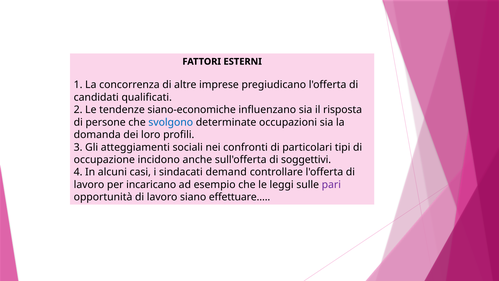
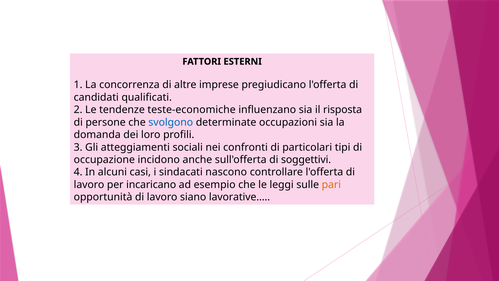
siano-economiche: siano-economiche -> teste-economiche (192, 110)
demand: demand -> nascono (226, 172)
pari colour: purple -> orange (331, 185)
effettuare…: effettuare… -> lavorative… (240, 197)
